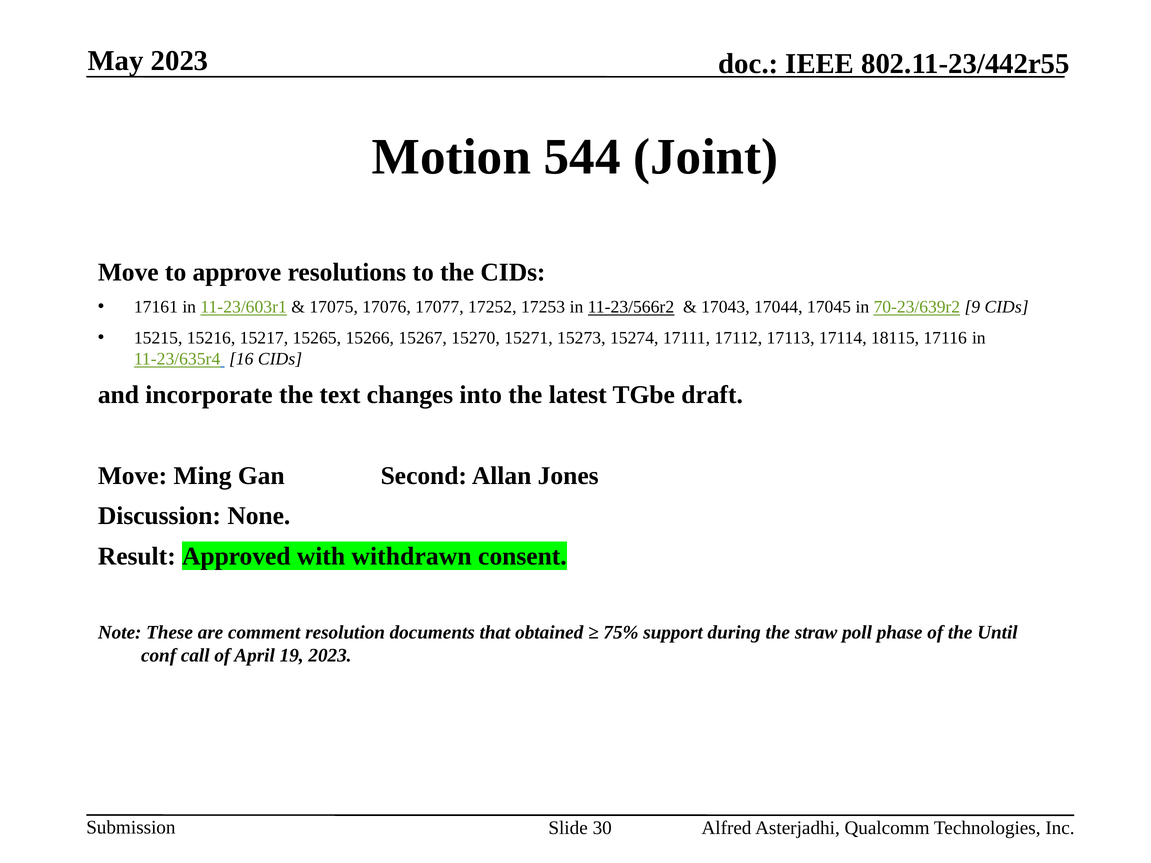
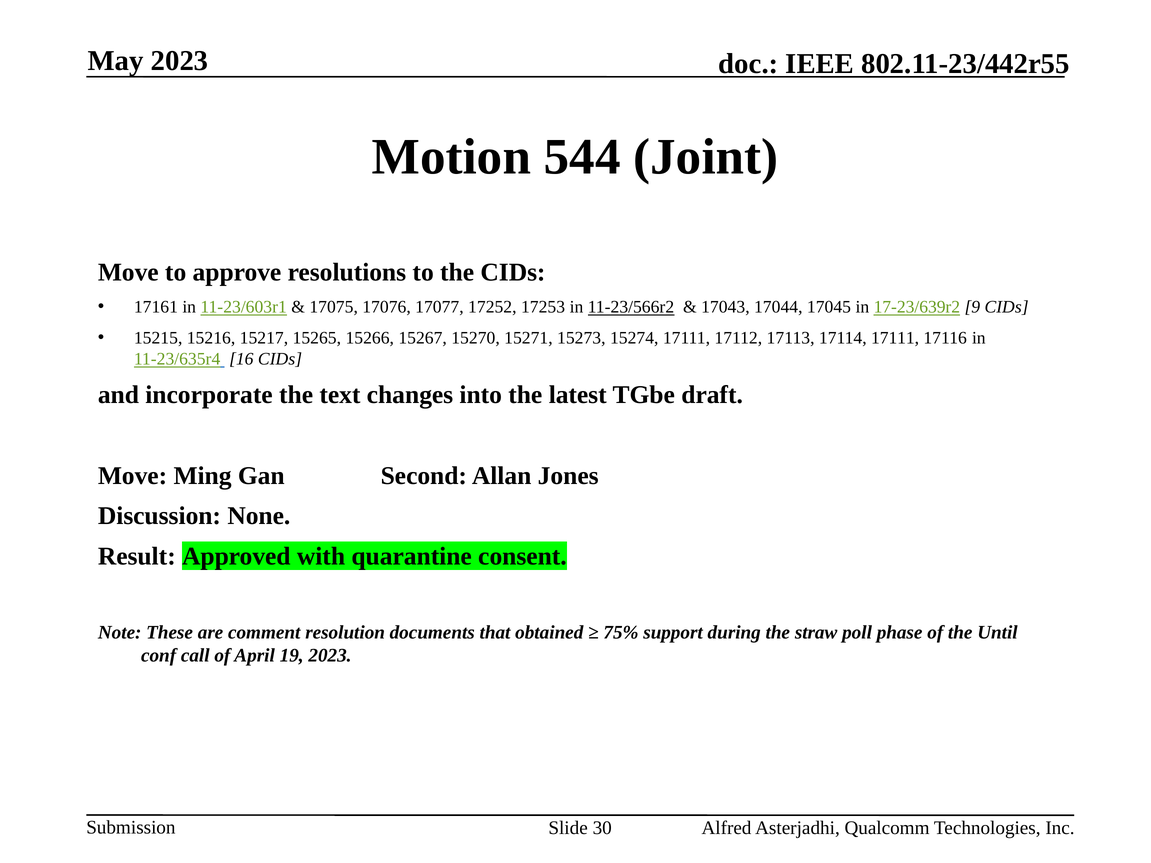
70-23/639r2: 70-23/639r2 -> 17-23/639r2 (917, 307)
17114 18115: 18115 -> 17111 (895, 338)
withdrawn: withdrawn -> quarantine (412, 556)
